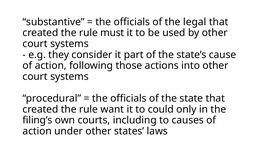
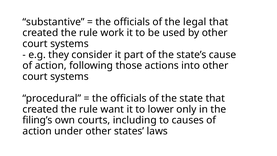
must: must -> work (112, 33)
could: could -> lower (161, 109)
